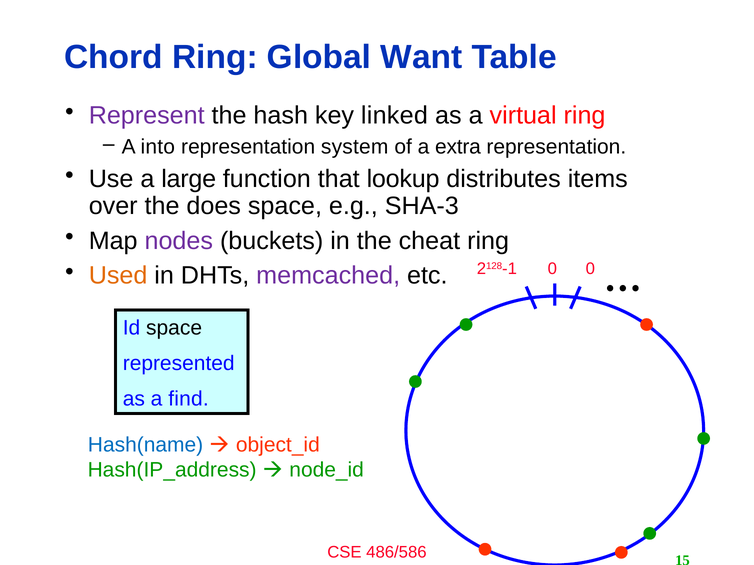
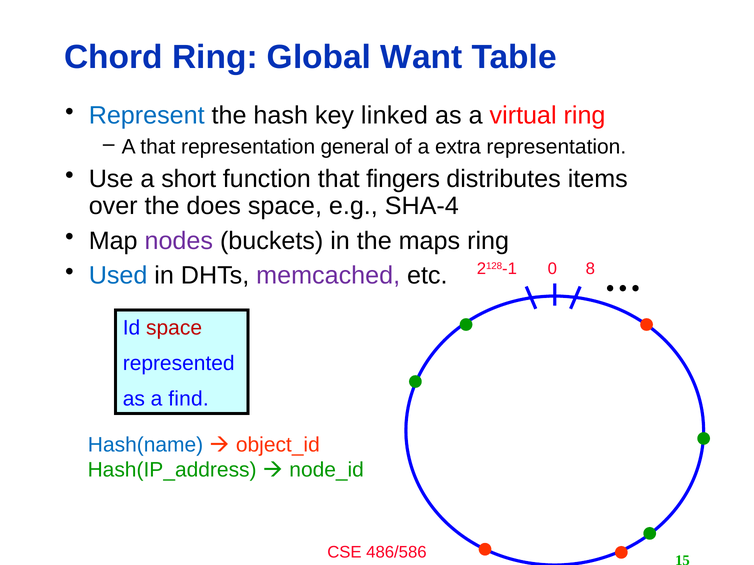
Represent colour: purple -> blue (147, 116)
A into: into -> that (158, 147)
system: system -> general (355, 147)
large: large -> short (189, 179)
lookup: lookup -> fingers (403, 179)
SHA-3: SHA-3 -> SHA-4 (422, 206)
cheat: cheat -> maps (429, 241)
0 0: 0 -> 8 (590, 269)
Used colour: orange -> blue (118, 276)
space colour: black -> red (174, 328)
